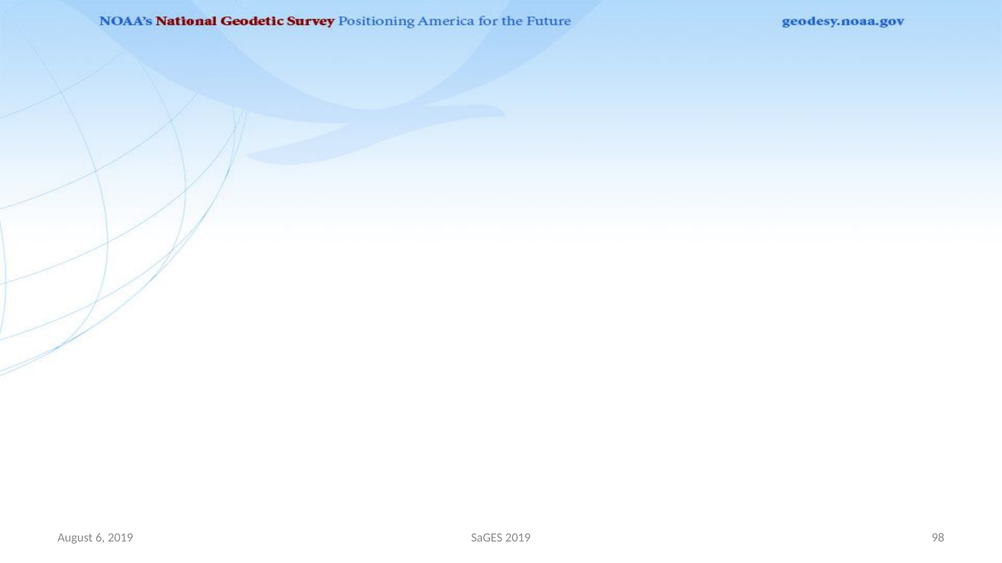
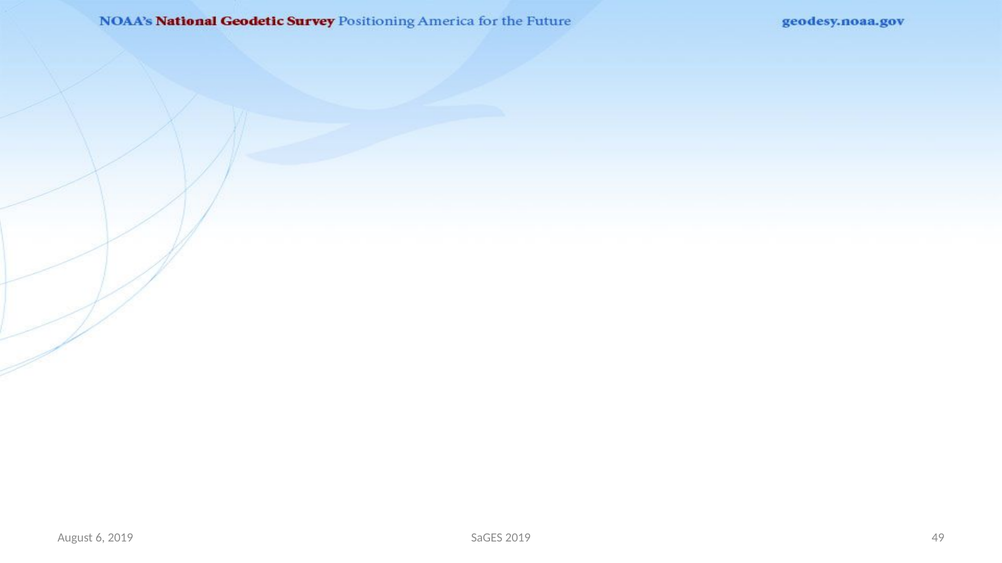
98: 98 -> 49 (938, 538)
